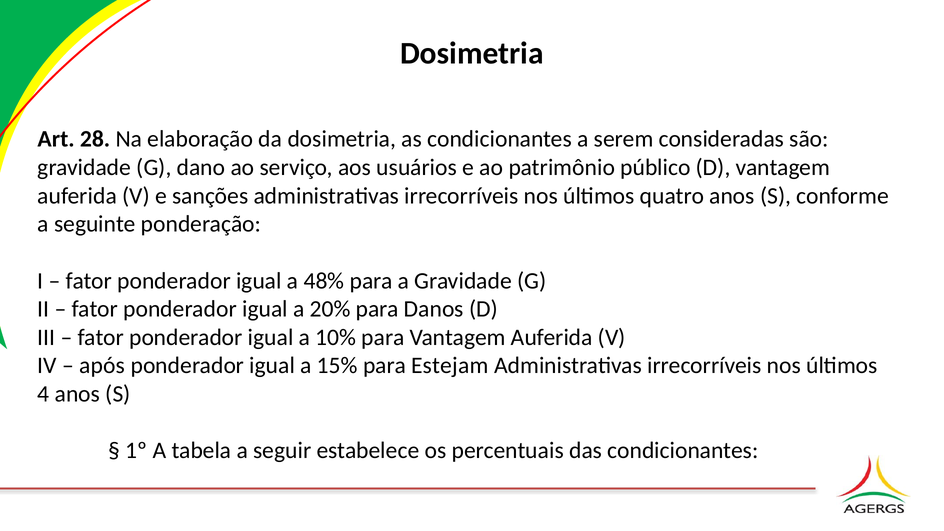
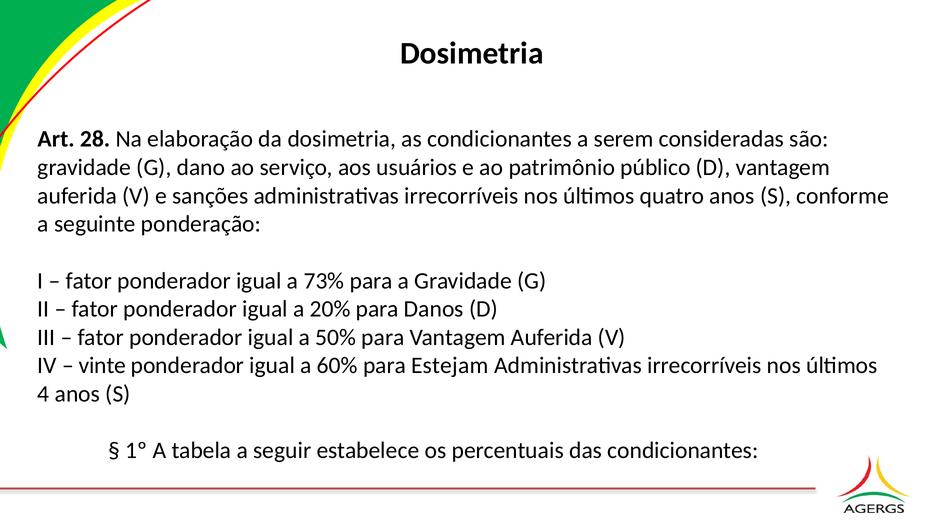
48%: 48% -> 73% (324, 281)
10%: 10% -> 50% (336, 337)
após: após -> vinte (102, 366)
15%: 15% -> 60% (337, 366)
